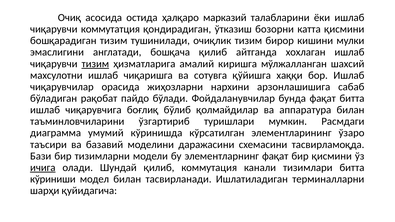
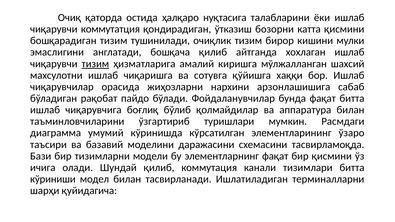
асосида: асосида -> қаторда (104, 18)
марказий: марказий -> нуқтасига (225, 18)
ичига underline: present -> none (43, 168)
